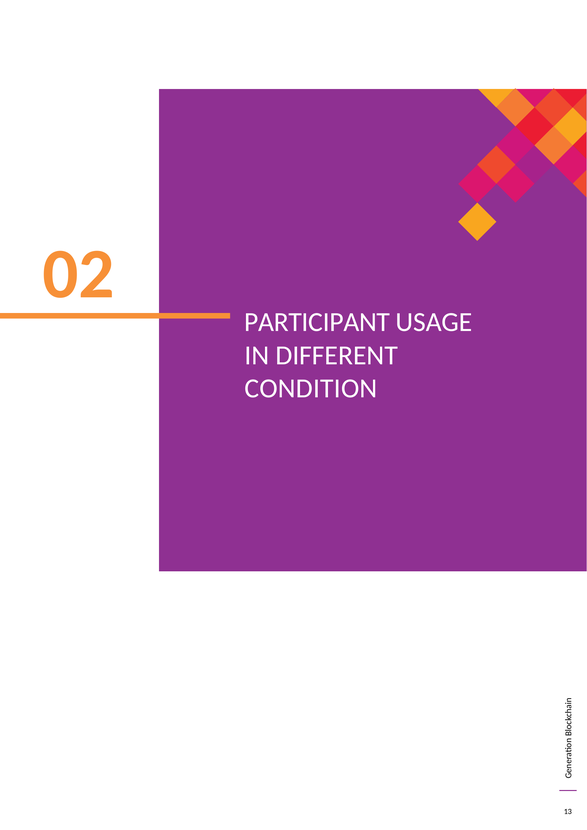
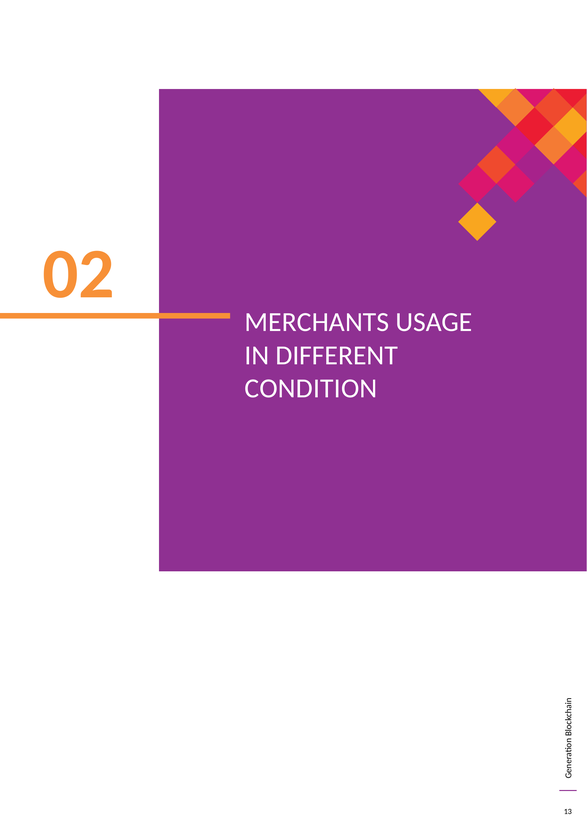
PARTICIPANT: PARTICIPANT -> MERCHANTS (317, 322)
